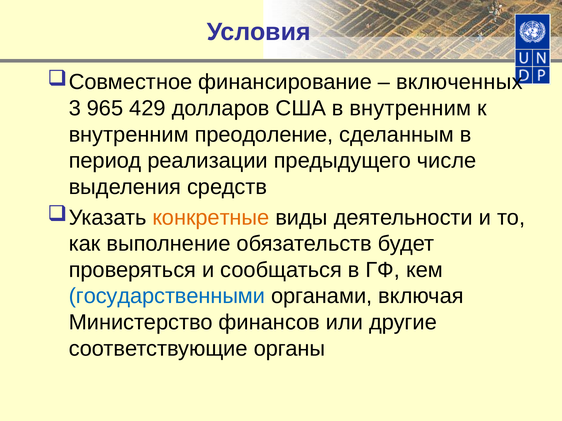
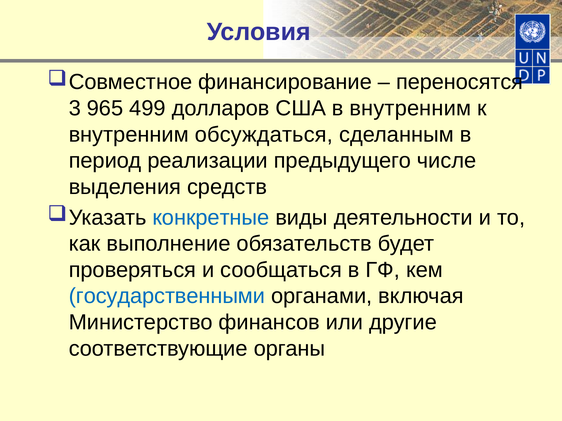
включенных: включенных -> переносятся (460, 82)
429: 429 -> 499 (147, 108)
преодоление: преодоление -> обсуждаться (264, 135)
конкретные colour: orange -> blue (211, 218)
